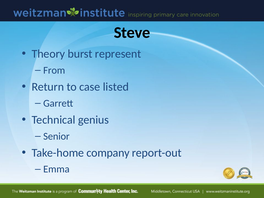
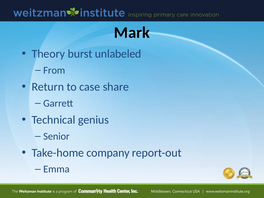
Steve: Steve -> Mark (132, 33)
represent: represent -> unlabeled (118, 54)
listed: listed -> share (116, 87)
